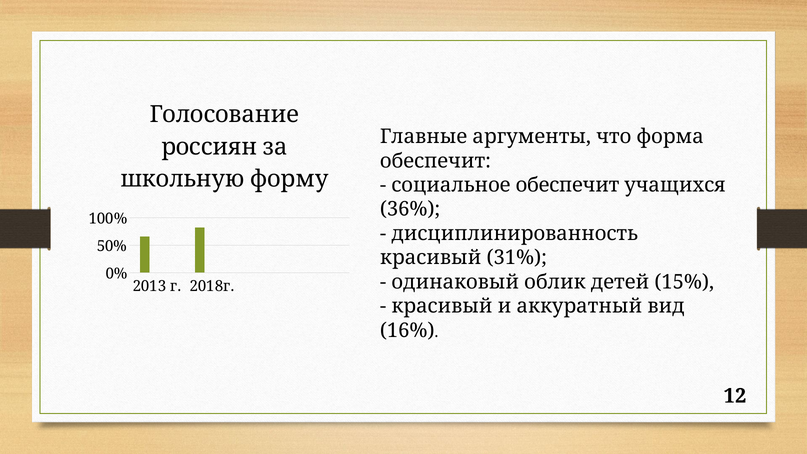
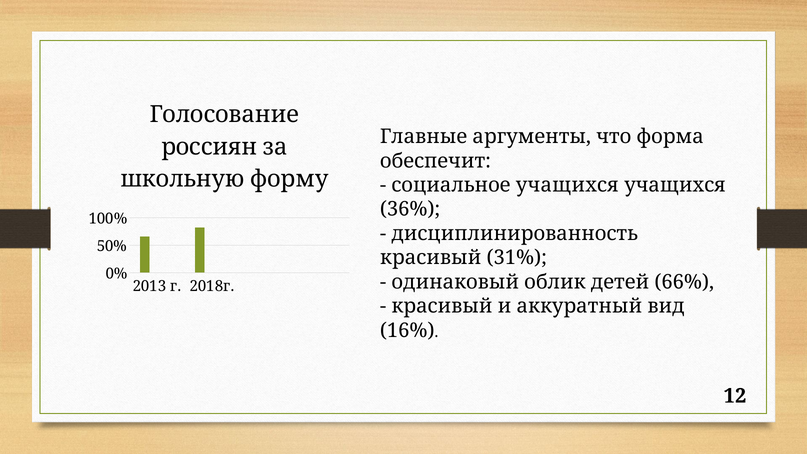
социальное обеспечит: обеспечит -> учащихся (567, 185)
15%: 15% -> 66% (684, 282)
